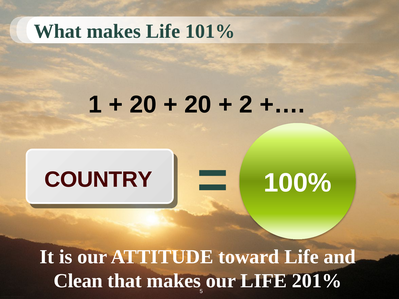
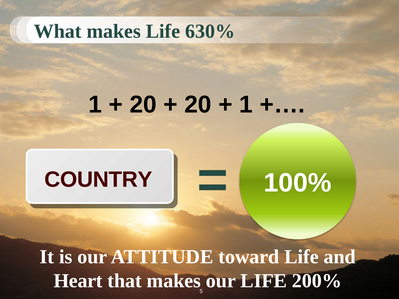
101%: 101% -> 630% (210, 31)
2: 2 -> 1 (246, 105)
Clean: Clean -> Heart (78, 281)
201%: 201% -> 200% (317, 281)
